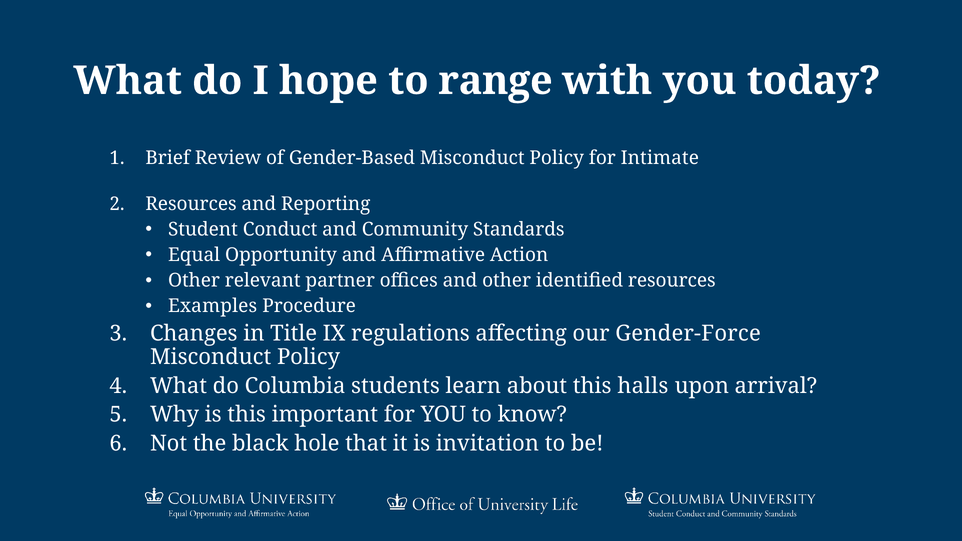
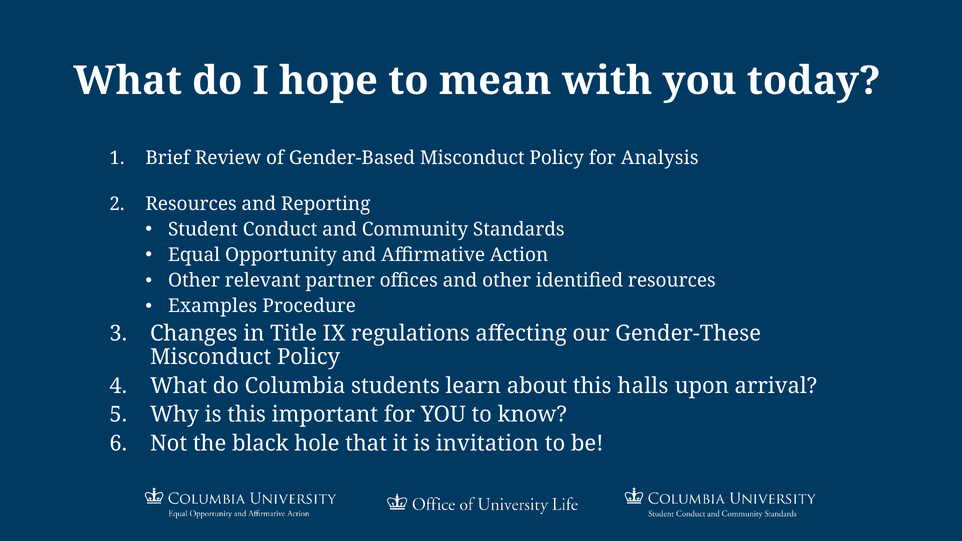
range: range -> mean (495, 81)
Intimate: Intimate -> Analysis (660, 158)
Gender-Force: Gender-Force -> Gender-These (688, 333)
